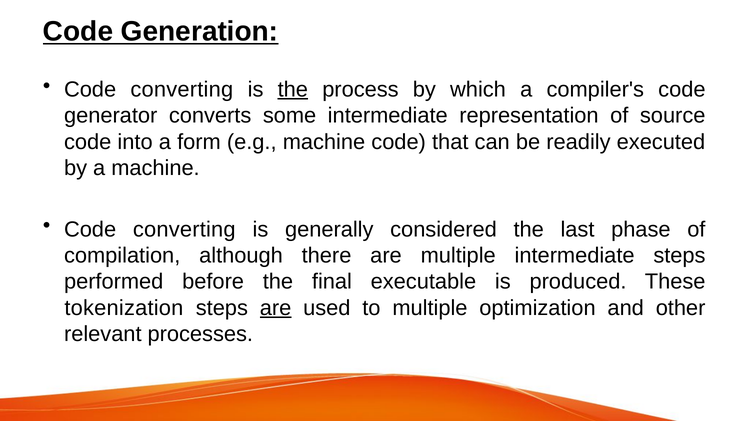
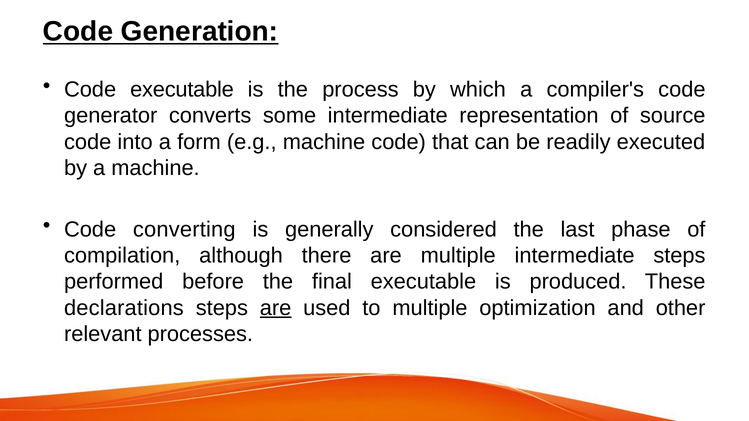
converting: converting -> executable (182, 90)
the underline: present -> none (293, 90)
tokenization: tokenization -> declarations (124, 308)
